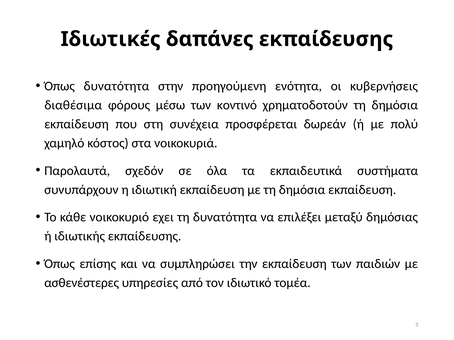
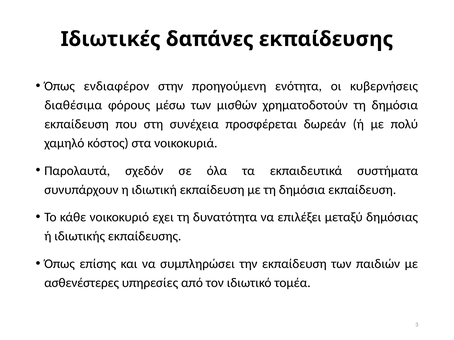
Όπως δυνατότητα: δυνατότητα -> ενδιαφέρον (116, 86)
κοντινό: κοντινό -> μισθών (237, 105)
